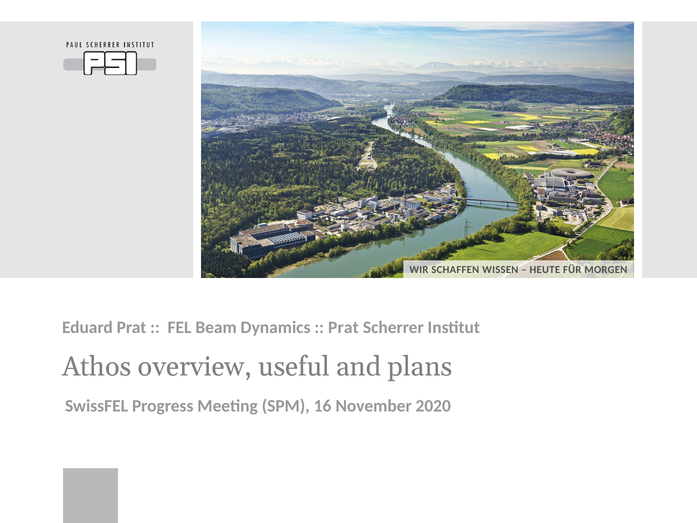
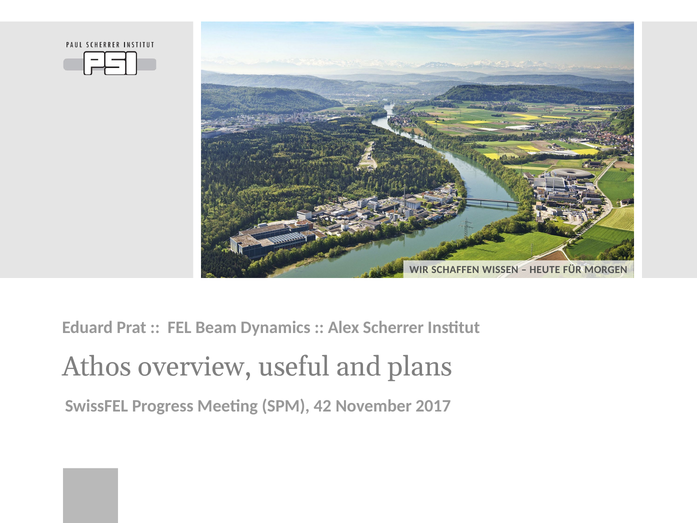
Prat: Prat -> Alex (344, 327)
16: 16 -> 42 (323, 406)
2020: 2020 -> 2017 (433, 406)
